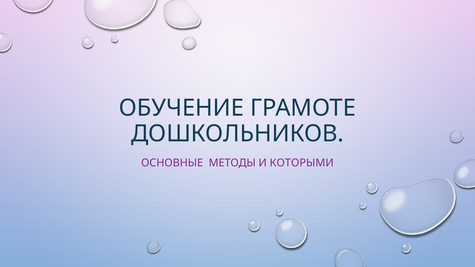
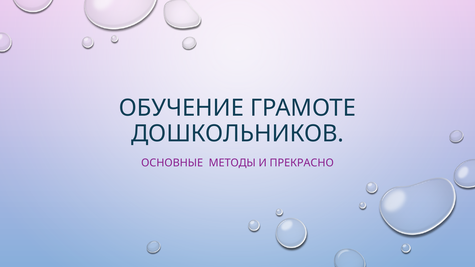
КОТОРЫМИ: КОТОРЫМИ -> ПРЕКРАСНО (302, 163)
